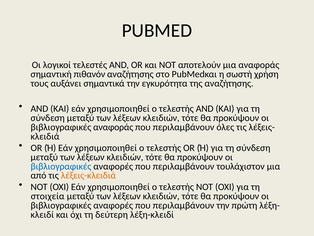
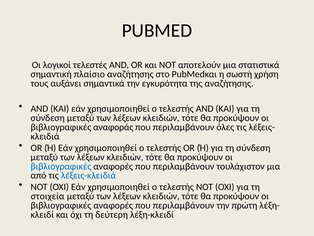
μια αναφοράς: αναφοράς -> στατιστικά (259, 65)
πιθανόν: πιθανόν -> πλαίσιο (89, 74)
λέξεις-κλειδιά colour: orange -> blue (88, 175)
